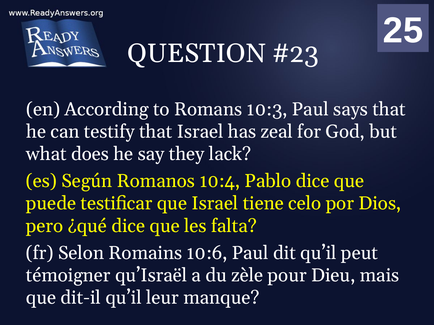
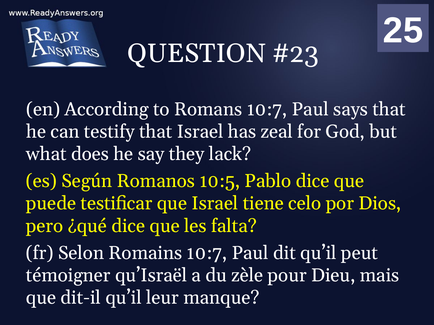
Romans 10:3: 10:3 -> 10:7 (267, 109)
10:4: 10:4 -> 10:5 (220, 181)
Romains 10:6: 10:6 -> 10:7 (207, 253)
